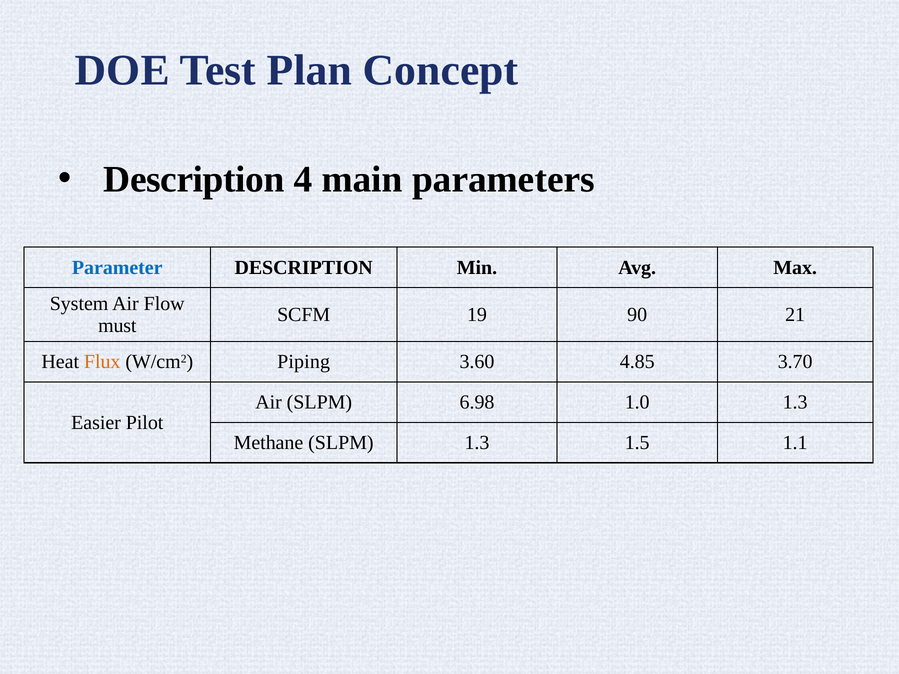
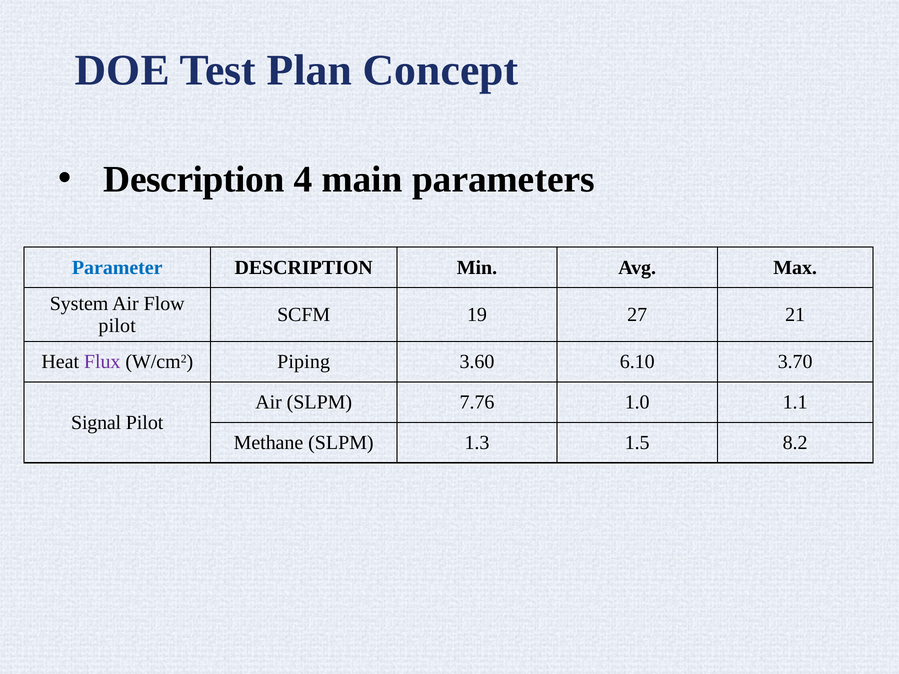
90: 90 -> 27 (637, 315)
must: must -> pilot (117, 326)
Flux colour: orange -> purple (102, 362)
4.85: 4.85 -> 6.10 (637, 362)
6.98: 6.98 -> 7.76 (477, 402)
1.0 1.3: 1.3 -> 1.1 (795, 402)
Easier: Easier -> Signal (96, 423)
1.1: 1.1 -> 8.2 (795, 443)
